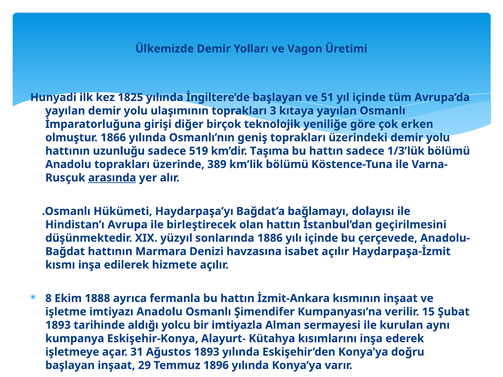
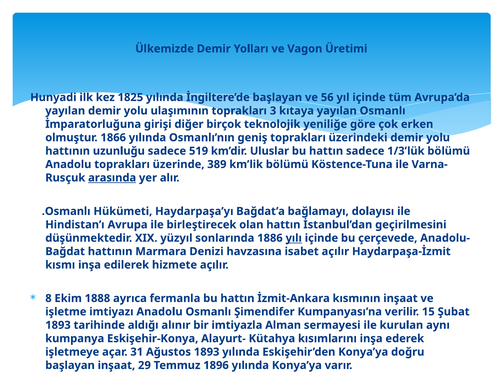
51: 51 -> 56 (327, 97)
Taşıma: Taşıma -> Uluslar (270, 151)
yılı underline: none -> present (294, 238)
yolcu: yolcu -> alınır (176, 325)
